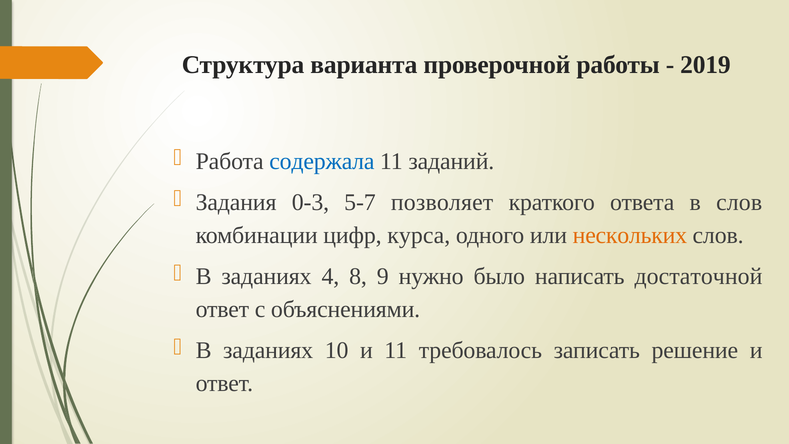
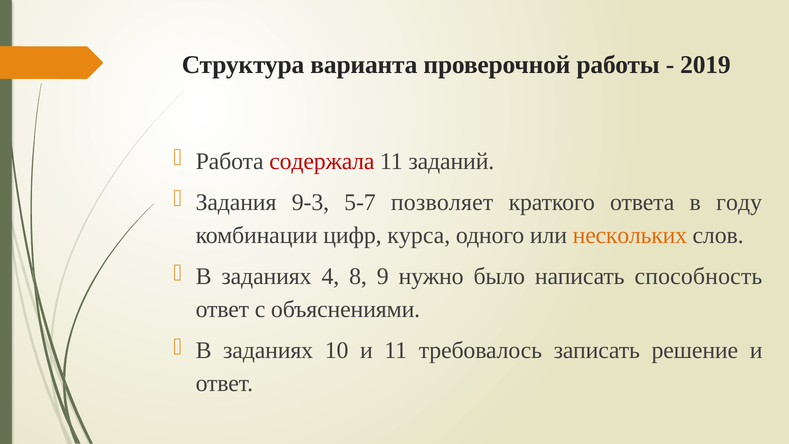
содержала colour: blue -> red (322, 161)
0-3: 0-3 -> 9-3 (310, 202)
в слов: слов -> году (739, 202)
достаточной: достаточной -> способность (698, 276)
